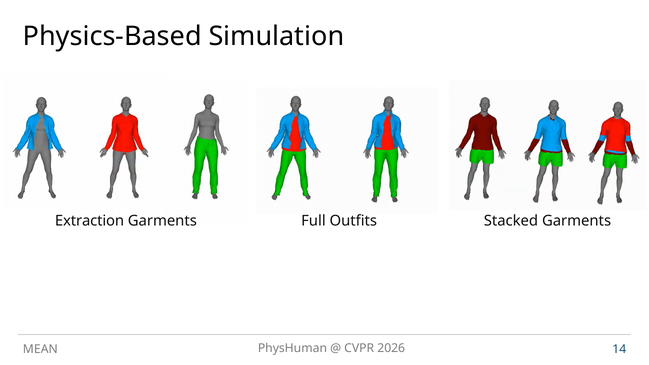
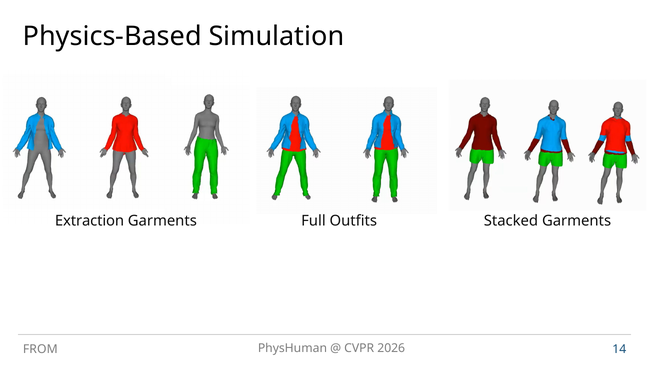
MEAN: MEAN -> FROM (40, 349)
